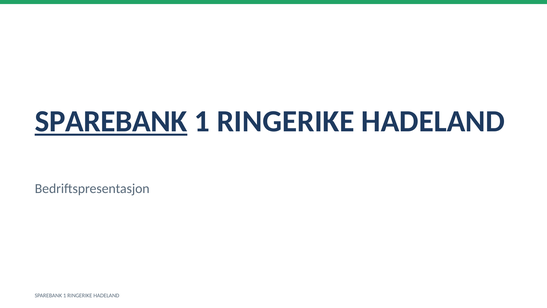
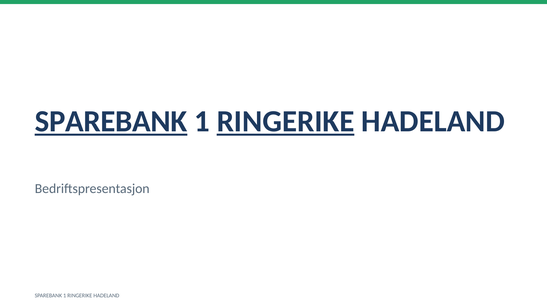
RINGERIKE underline: none -> present (286, 121)
